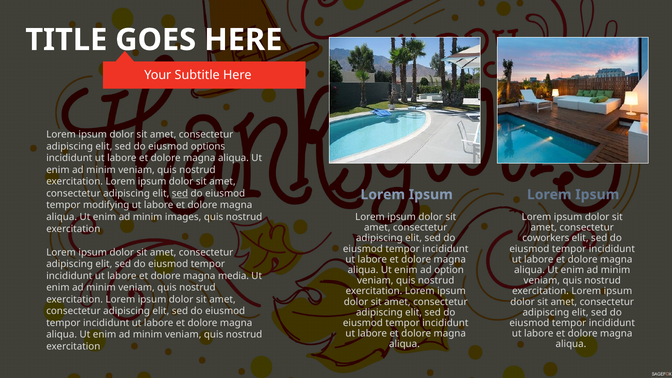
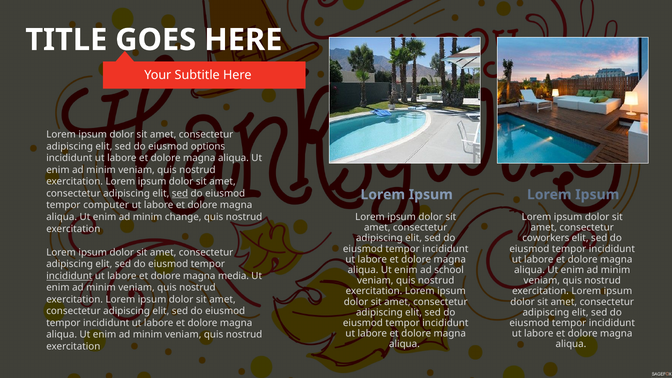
modifying: modifying -> computer (106, 205)
images: images -> change (183, 217)
option: option -> school (449, 270)
incididunt underline: none -> present (69, 276)
